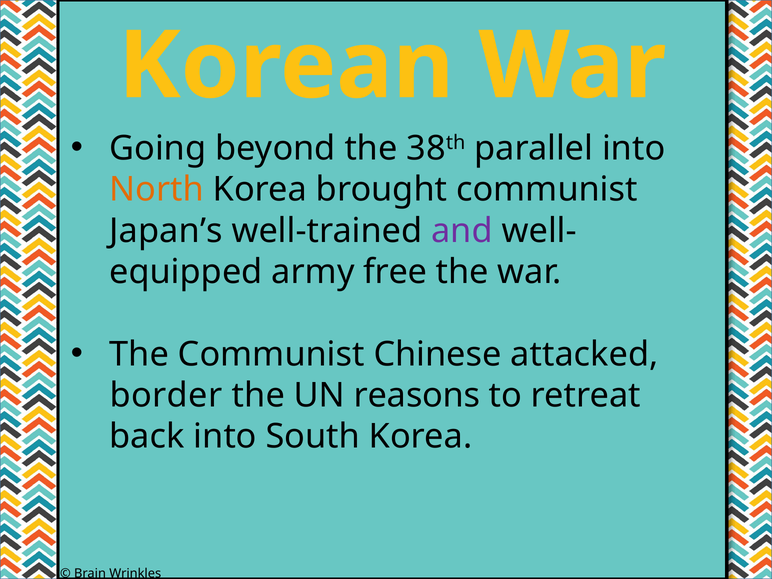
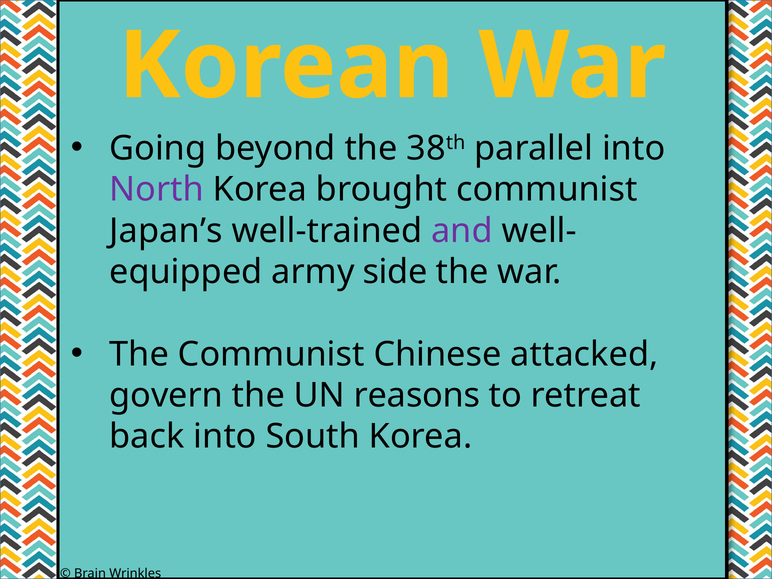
North colour: orange -> purple (157, 190)
free: free -> side (395, 272)
border: border -> govern (166, 395)
